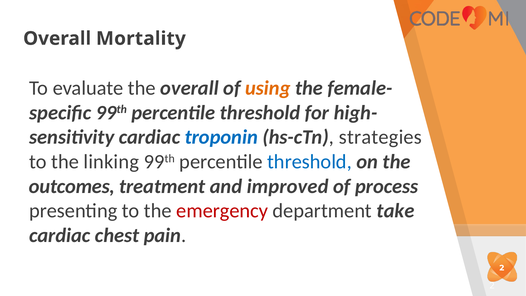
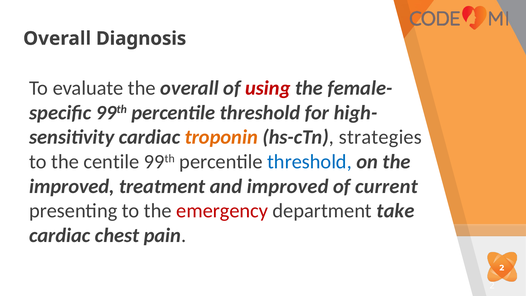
Mortality: Mortality -> Diagnosis (141, 39)
using colour: orange -> red (268, 88)
troponin colour: blue -> orange (221, 137)
linking: linking -> centile (111, 162)
outcomes: outcomes -> improved (72, 186)
process: process -> current (387, 186)
